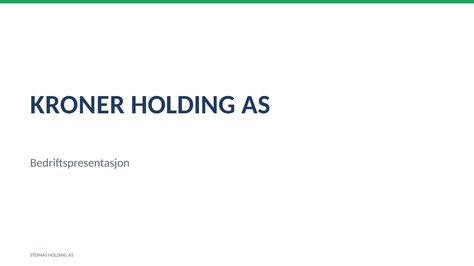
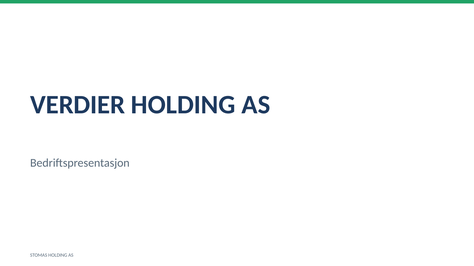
KRONER: KRONER -> VERDIER (78, 105)
